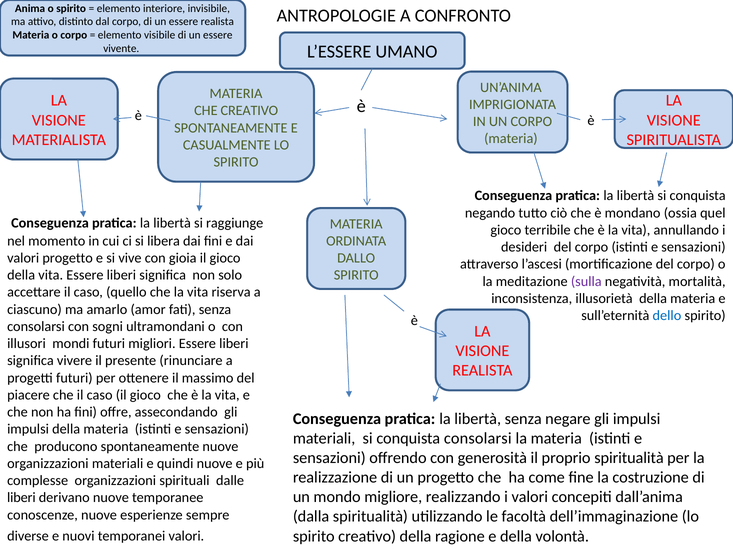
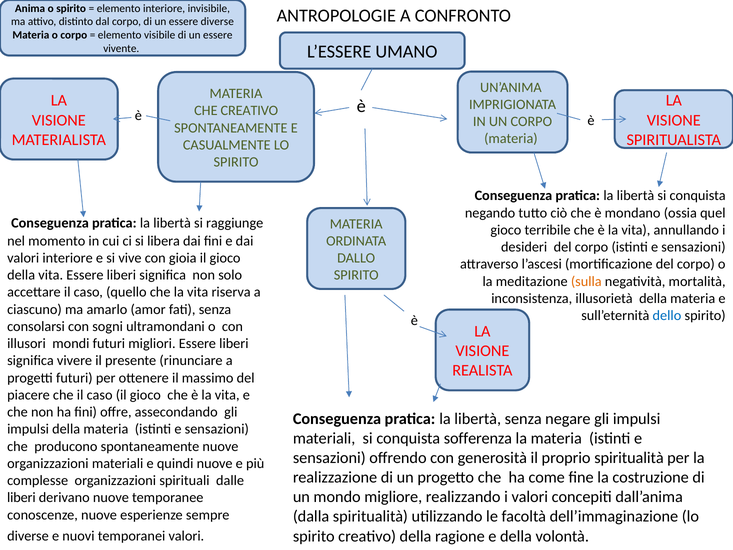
essere realista: realista -> diverse (217, 22)
valori progetto: progetto -> interiore (68, 258)
sulla colour: purple -> orange (586, 281)
conquista consolarsi: consolarsi -> sofferenza (478, 438)
